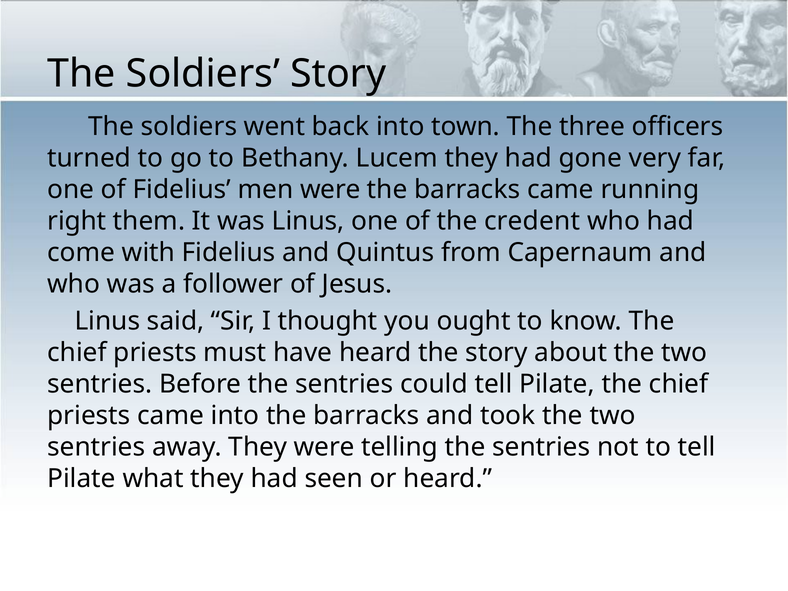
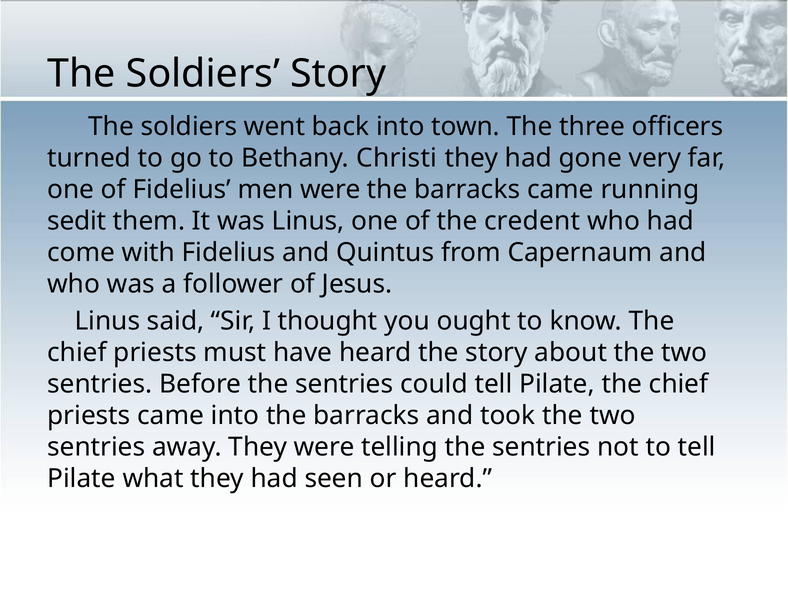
Lucem: Lucem -> Christi (397, 158)
right: right -> sedit (77, 221)
